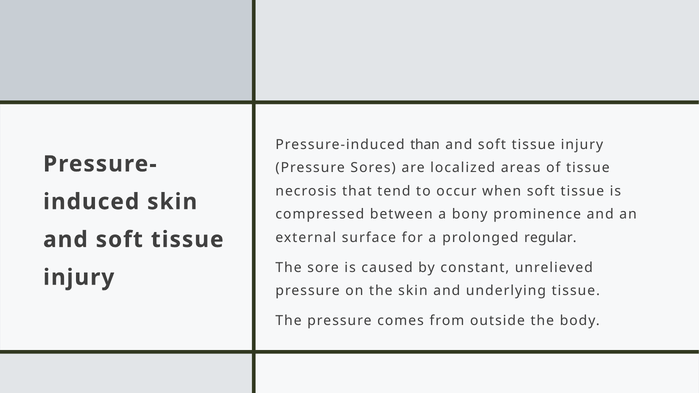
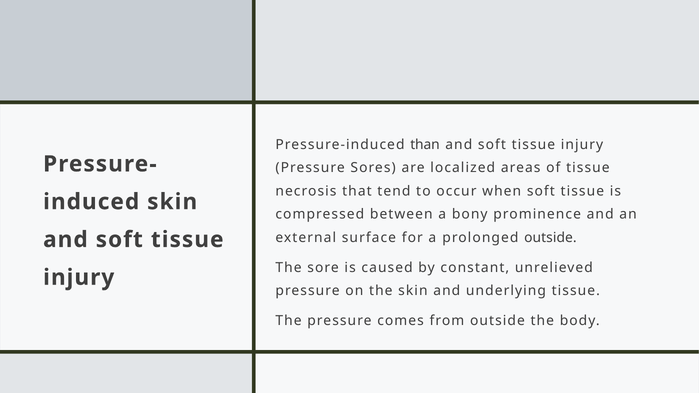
prolonged regular: regular -> outside (550, 238)
